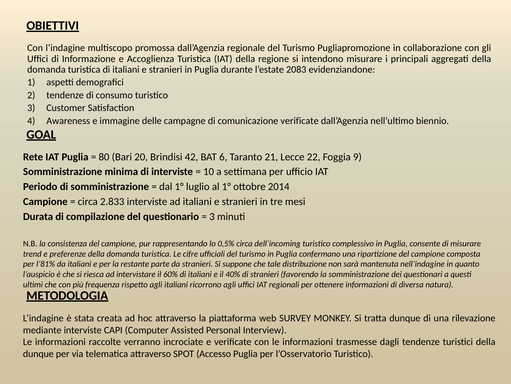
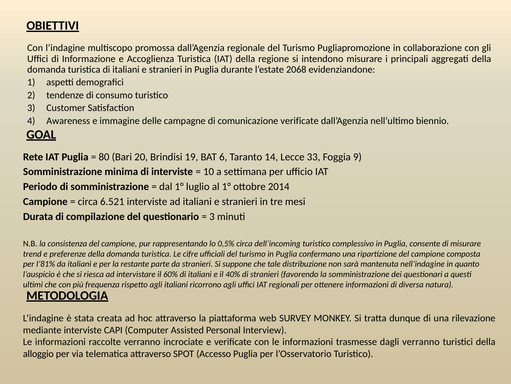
2083: 2083 -> 2068 (296, 69)
42: 42 -> 19 (192, 157)
21: 21 -> 14 (271, 157)
22: 22 -> 33 (314, 157)
2.833: 2.833 -> 6.521 (112, 201)
dagli tendenze: tendenze -> verranno (421, 341)
dunque: dunque -> alloggio (38, 353)
